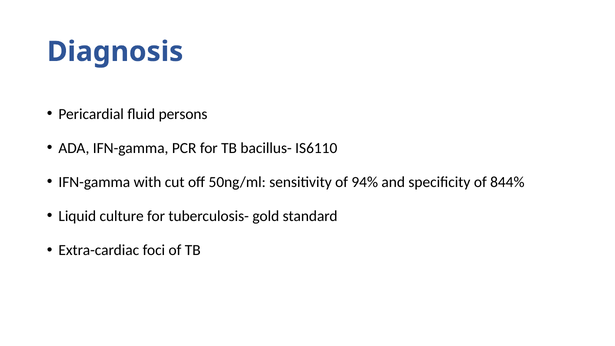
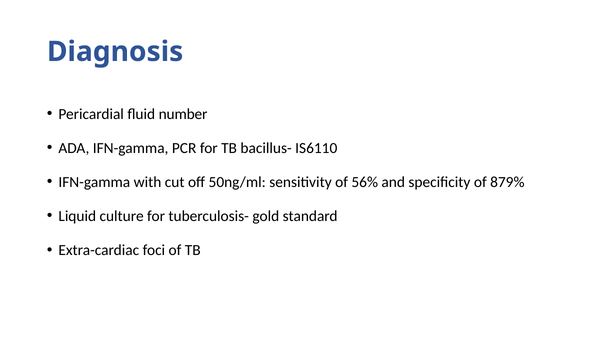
persons: persons -> number (183, 114)
94%: 94% -> 56% (365, 182)
844%: 844% -> 879% (507, 182)
